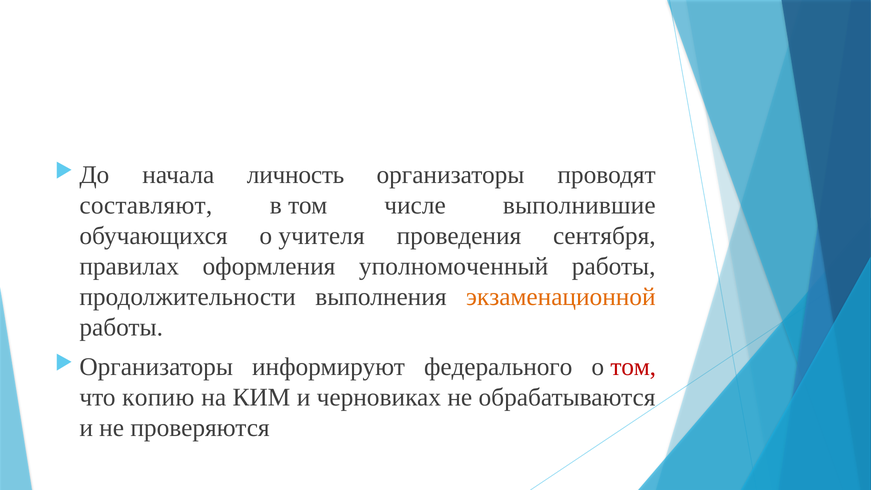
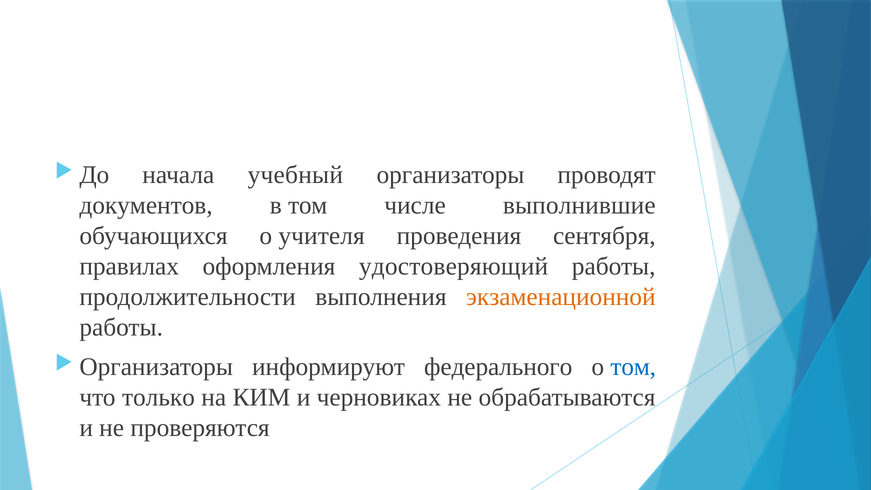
личность: личность -> учебный (295, 175)
составляют: составляют -> документов (146, 205)
уполномоченный: уполномоченный -> удостоверяющий (454, 266)
том colour: red -> blue (633, 367)
копию: копию -> только (158, 397)
